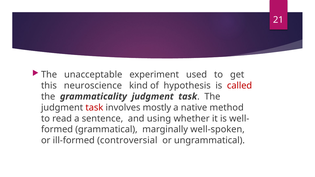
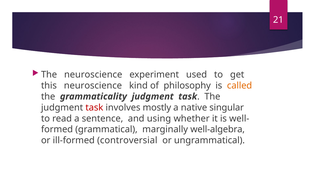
The unacceptable: unacceptable -> neuroscience (93, 75)
hypothesis: hypothesis -> philosophy (187, 86)
called colour: red -> orange (240, 86)
method: method -> singular (227, 108)
well-spoken: well-spoken -> well-algebra (218, 130)
